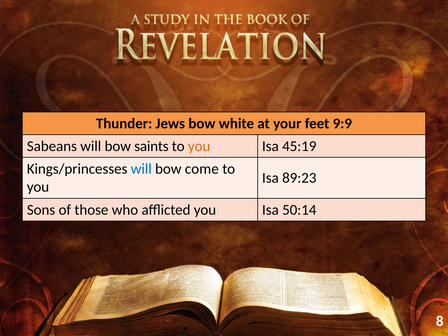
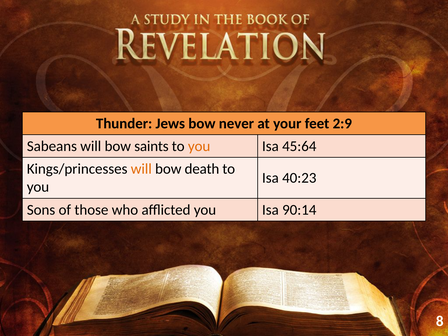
white: white -> never (236, 123)
9:9: 9:9 -> 2:9 (342, 123)
45:19: 45:19 -> 45:64 (299, 146)
will colour: blue -> orange (141, 169)
come: come -> death (202, 169)
89:23: 89:23 -> 40:23 (299, 178)
50:14: 50:14 -> 90:14 (299, 210)
